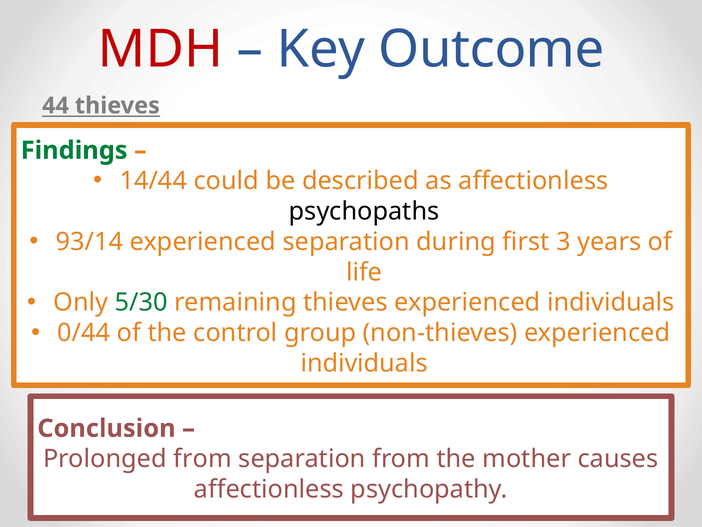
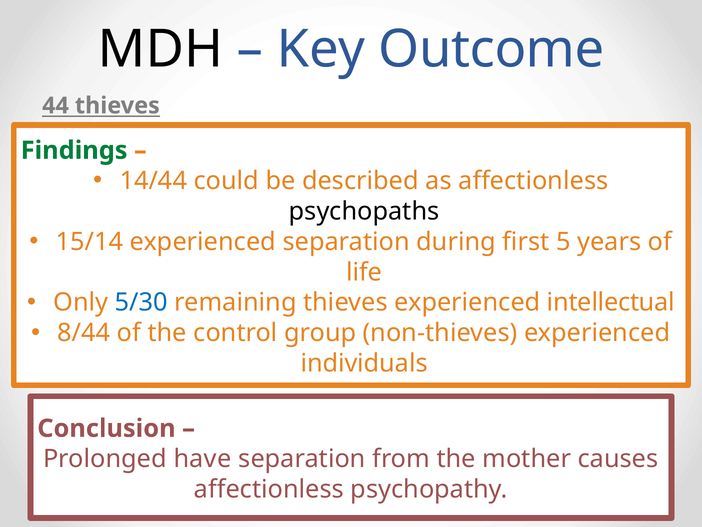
MDH colour: red -> black (161, 49)
93/14: 93/14 -> 15/14 (90, 242)
3: 3 -> 5 (563, 242)
5/30 colour: green -> blue (141, 302)
thieves experienced individuals: individuals -> intellectual (611, 302)
0/44: 0/44 -> 8/44 (84, 333)
Prolonged from: from -> have (202, 458)
